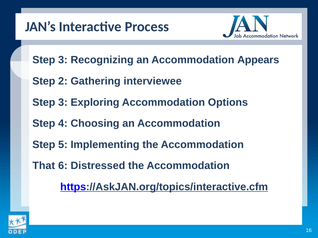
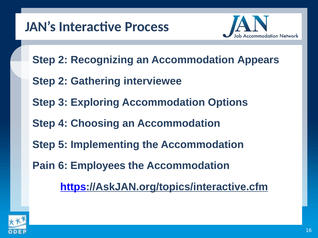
3: 3 -> 2 (63, 60)
That: That -> Pain (44, 166)
Distressed: Distressed -> Employees (98, 166)
